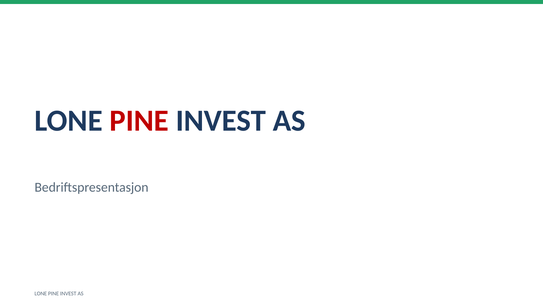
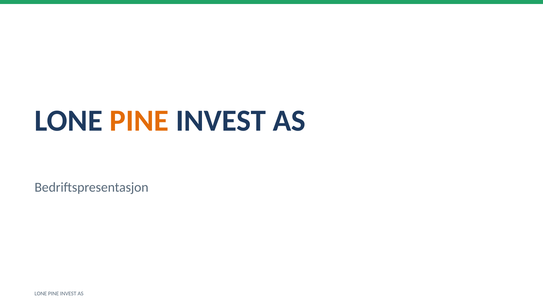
PINE colour: red -> orange (139, 120)
